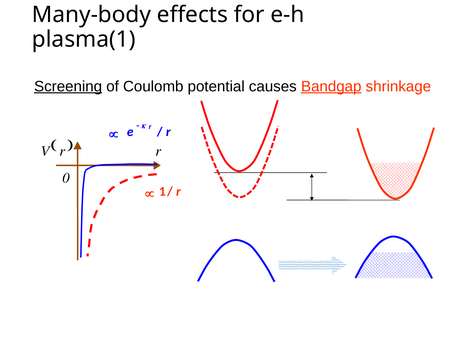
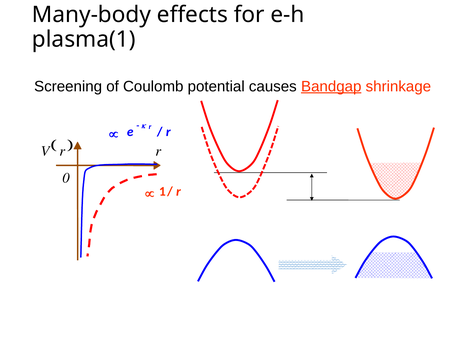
Screening underline: present -> none (68, 86)
